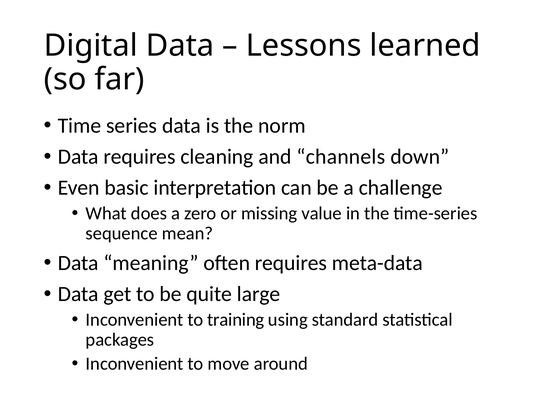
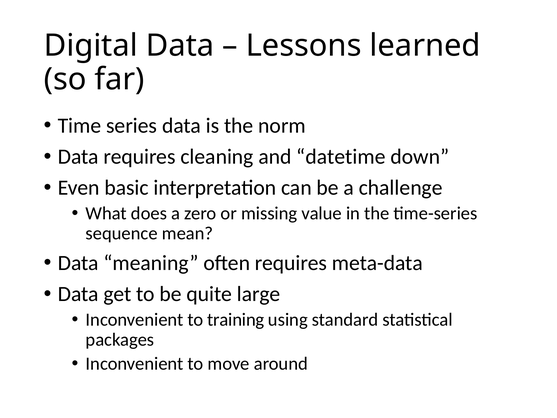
channels: channels -> datetime (341, 157)
